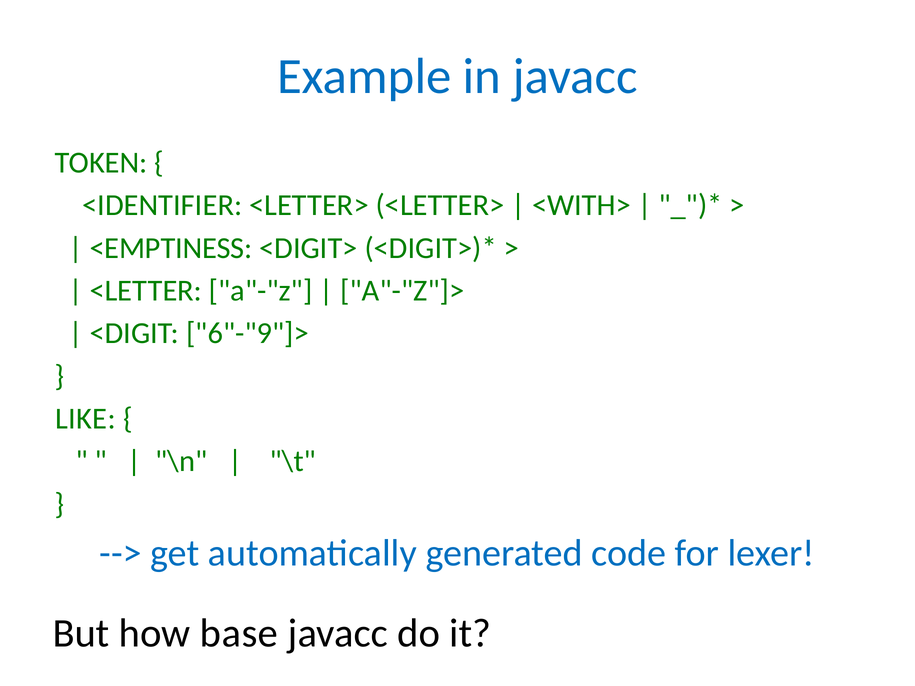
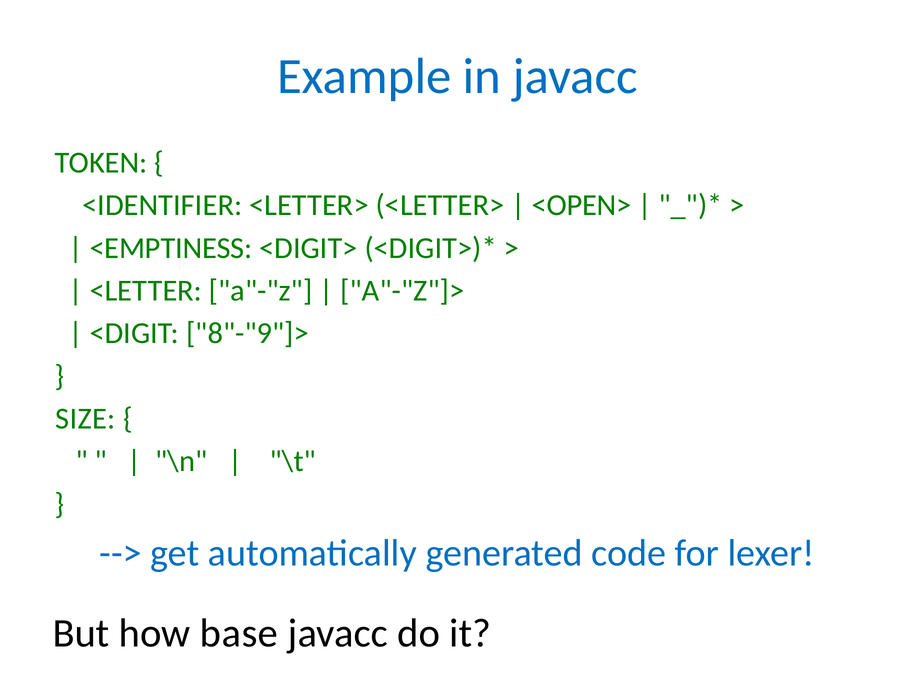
<WITH>: <WITH> -> <OPEN> (582, 205)
6"-"9"]>: 6"-"9"]> -> 8"-"9"]> (248, 333)
LIKE: LIKE -> SIZE (85, 419)
